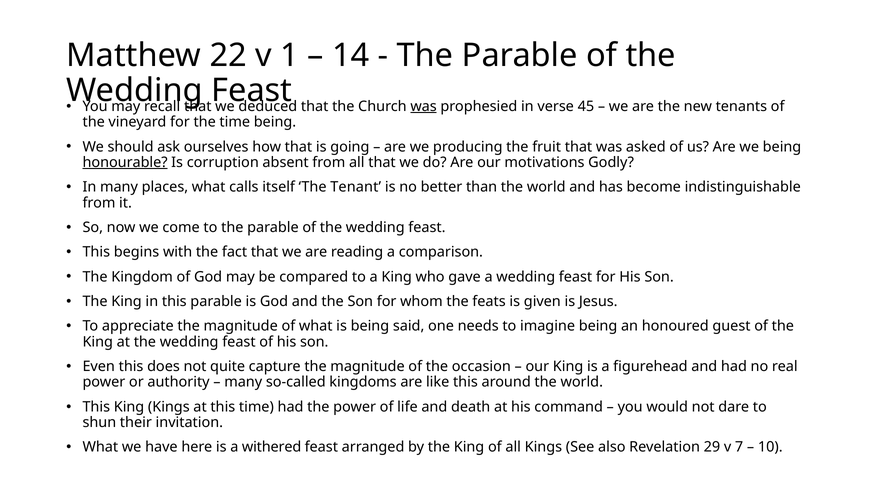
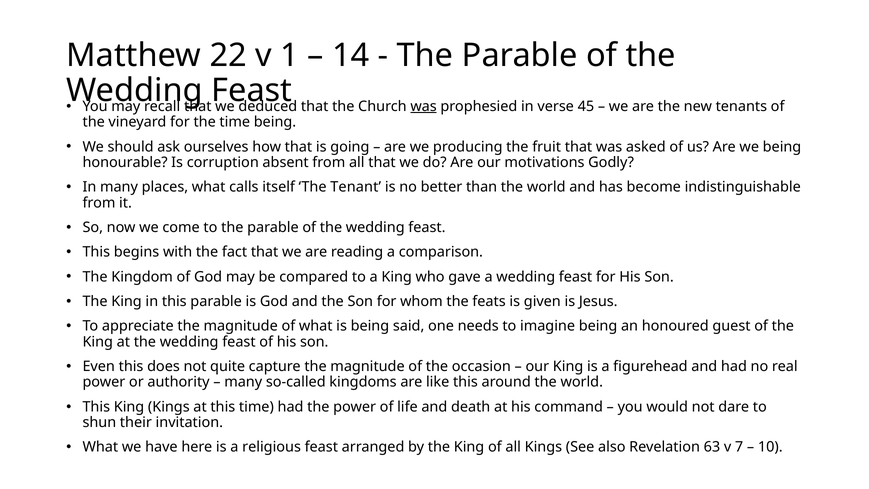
honourable underline: present -> none (125, 162)
withered: withered -> religious (272, 447)
29: 29 -> 63 (712, 447)
